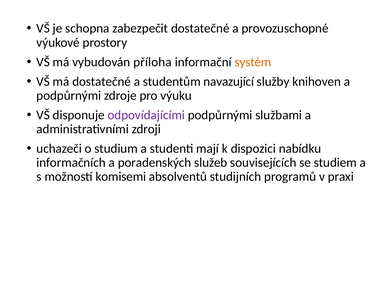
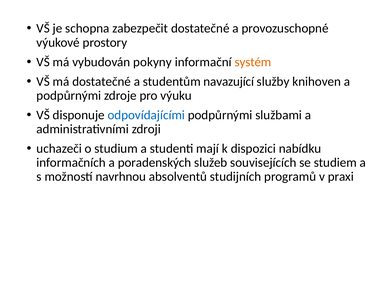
příloha: příloha -> pokyny (153, 62)
odpovídajícími colour: purple -> blue (146, 115)
komisemi: komisemi -> navrhnou (121, 177)
